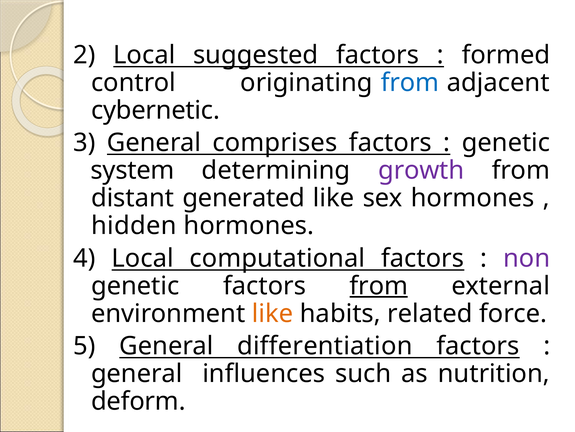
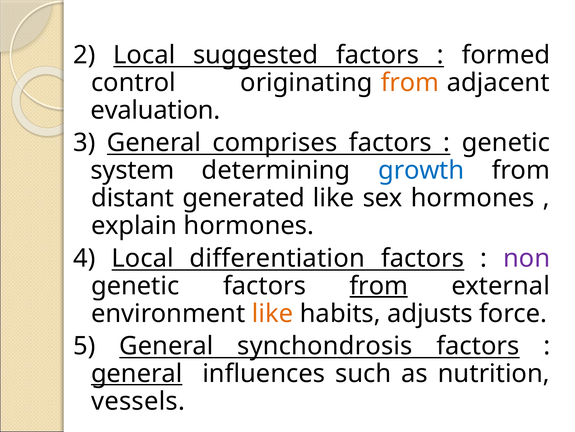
from colour: blue -> orange (410, 82)
cybernetic: cybernetic -> evaluation (155, 110)
growth colour: purple -> blue (421, 170)
hidden: hidden -> explain (134, 225)
computational: computational -> differentiation (277, 258)
related: related -> adjusts (430, 313)
differentiation: differentiation -> synchondrosis (325, 345)
general underline: none -> present (137, 373)
deform: deform -> vessels (138, 401)
